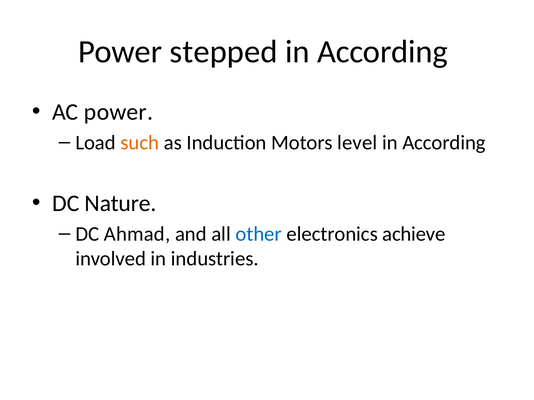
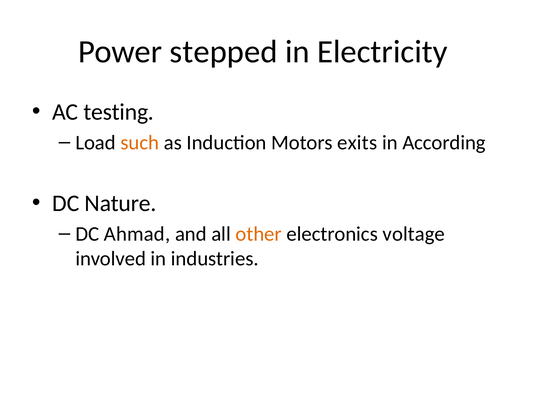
According: According -> Electricity (382, 52)
AC power: power -> testing (119, 112)
level: level -> exits (357, 143)
other colour: blue -> orange (259, 234)
achieve: achieve -> voltage (414, 234)
